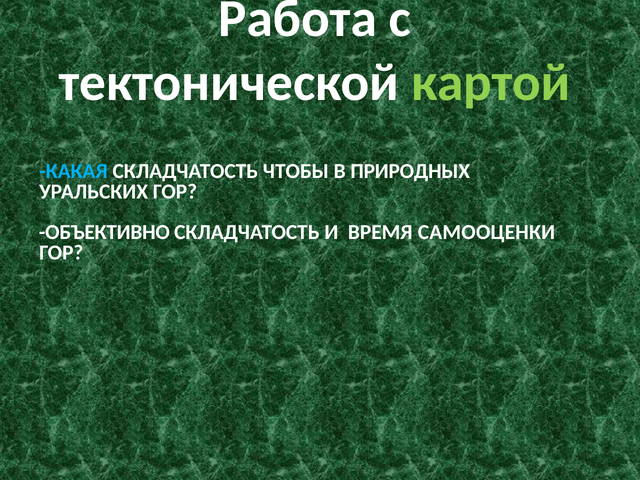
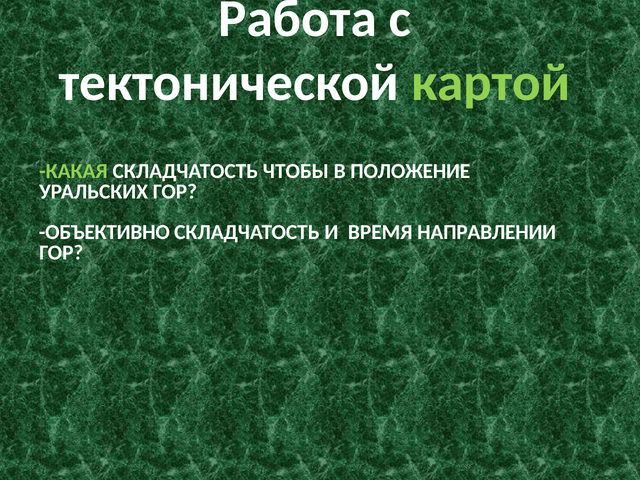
КАКАЯ colour: light blue -> light green (73, 171)
ПРИРОДНЫХ: ПРИРОДНЫХ -> ПОЛОЖЕНИЕ (410, 171)
САМООЦЕНКИ: САМООЦЕНКИ -> НАПРАВЛЕНИИ (487, 232)
